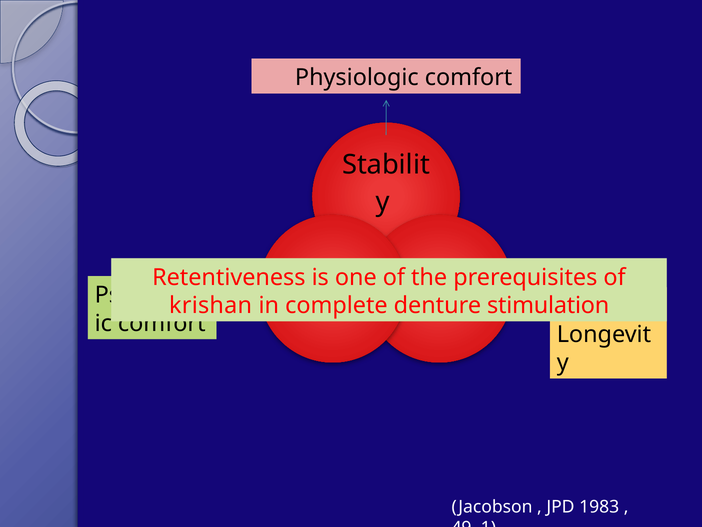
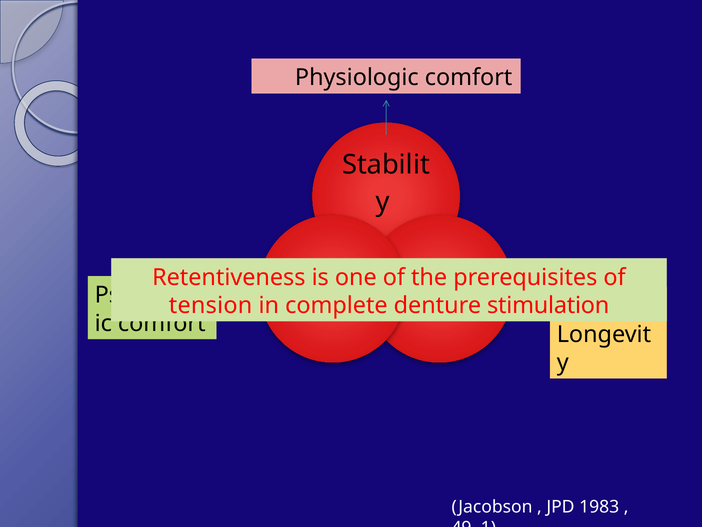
krishan: krishan -> tension (211, 305)
